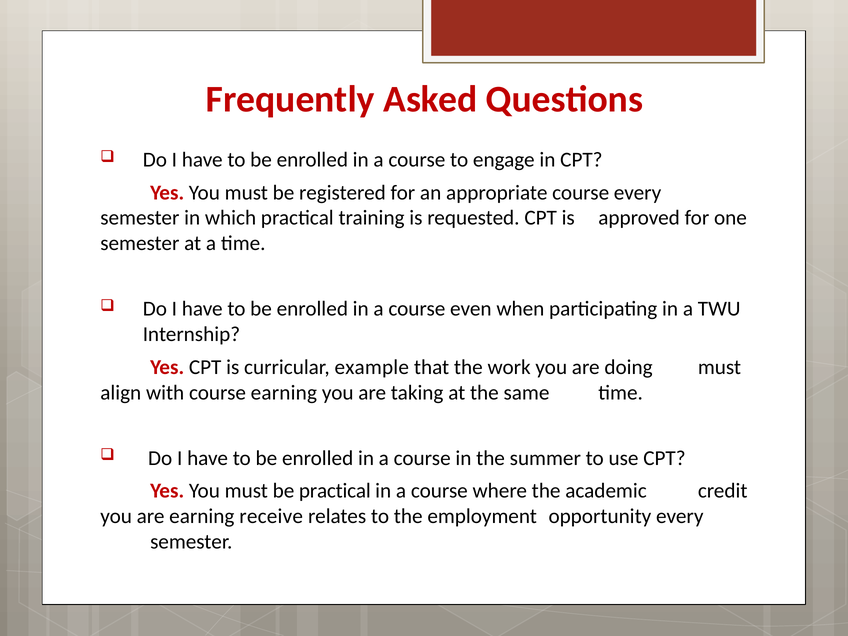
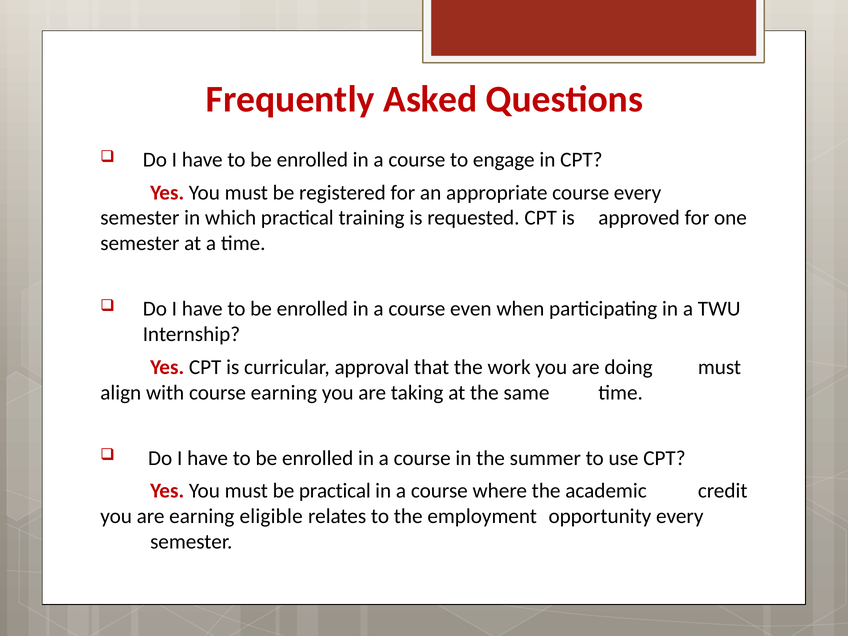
example: example -> approval (372, 367)
receive: receive -> eligible (271, 516)
